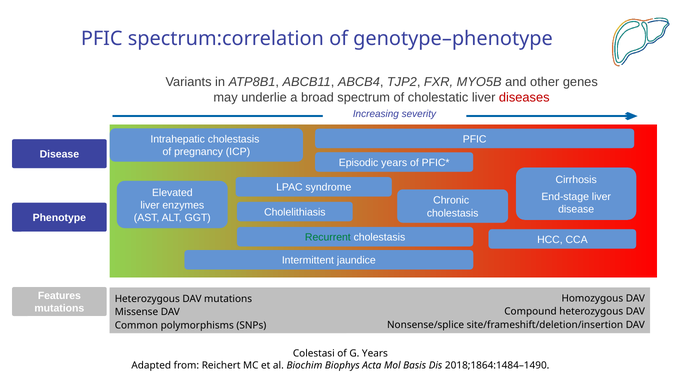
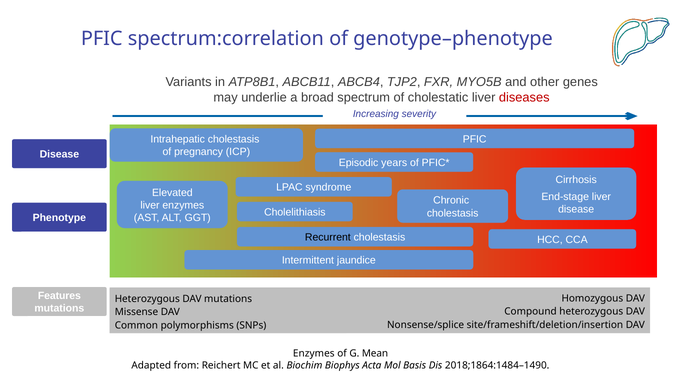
Recurrent colour: green -> black (328, 237)
Colestasi: Colestasi -> Enzymes (314, 353)
G Years: Years -> Mean (375, 353)
